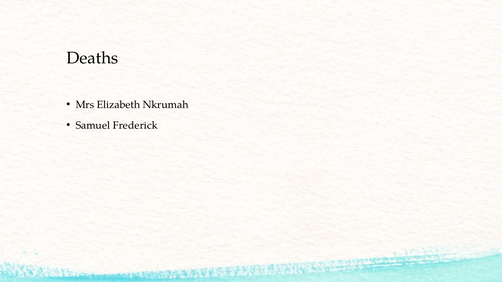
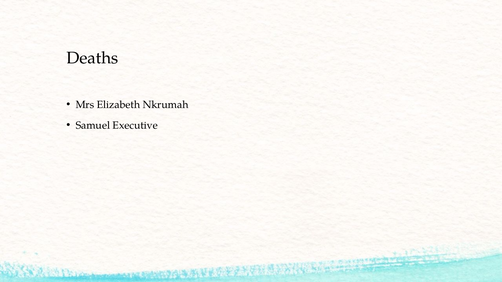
Frederick: Frederick -> Executive (135, 125)
